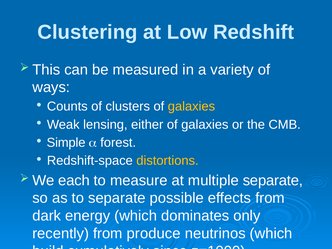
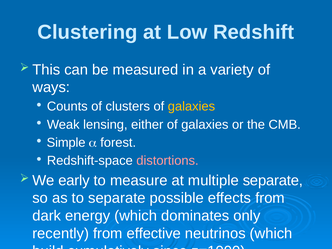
distortions colour: yellow -> pink (167, 161)
each: each -> early (74, 180)
produce: produce -> effective (154, 234)
